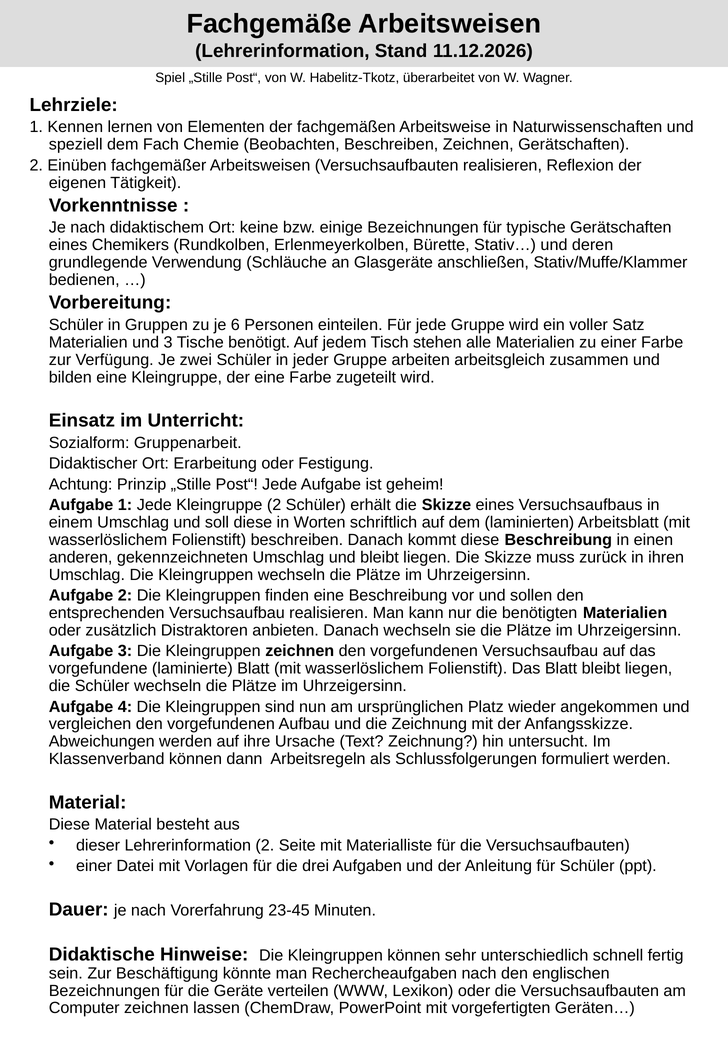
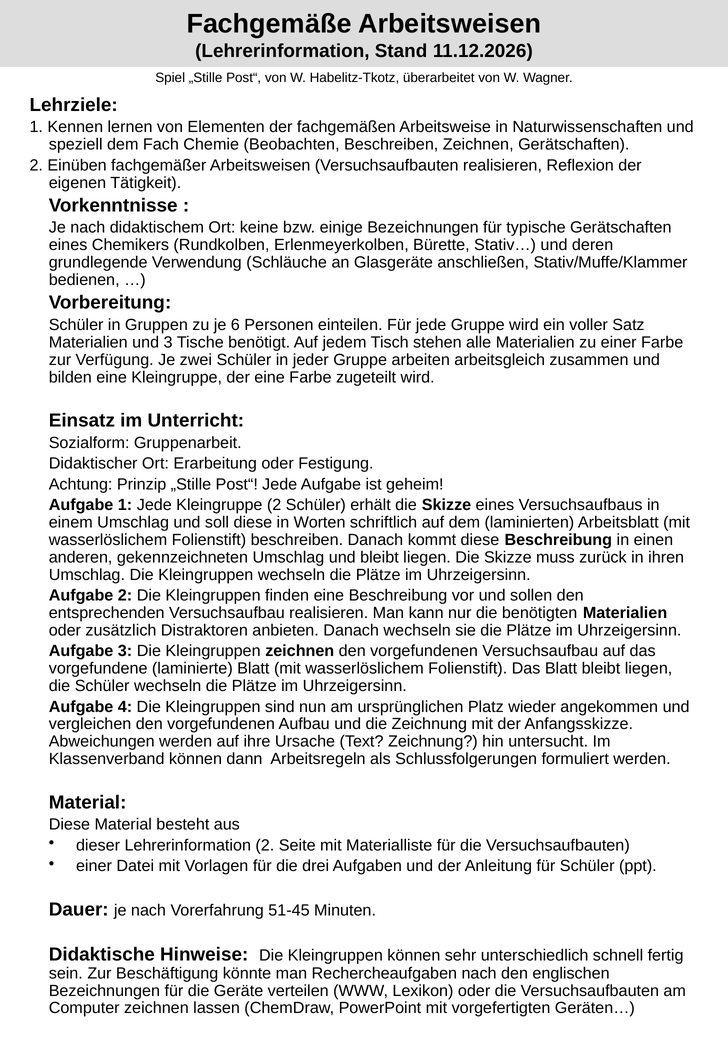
23-45: 23-45 -> 51-45 (289, 911)
